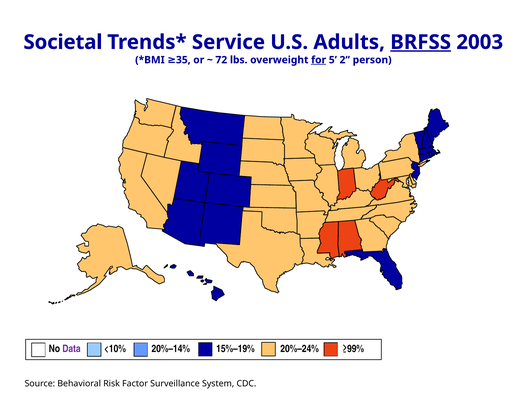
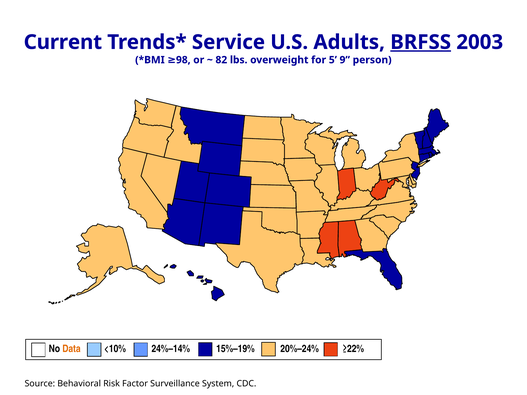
Societal: Societal -> Current (63, 42)
35: 35 -> 98 (183, 60)
72: 72 -> 82 (221, 60)
for underline: present -> none (319, 60)
2: 2 -> 9 (345, 60)
Data colour: purple -> orange (72, 349)
20%–14%: 20%–14% -> 24%–14% (171, 349)
≥99%: ≥99% -> ≥22% (353, 349)
